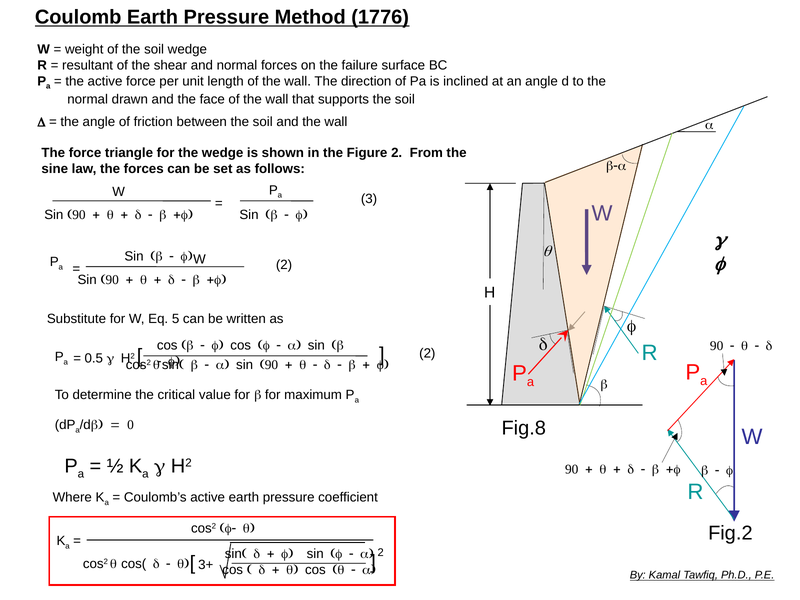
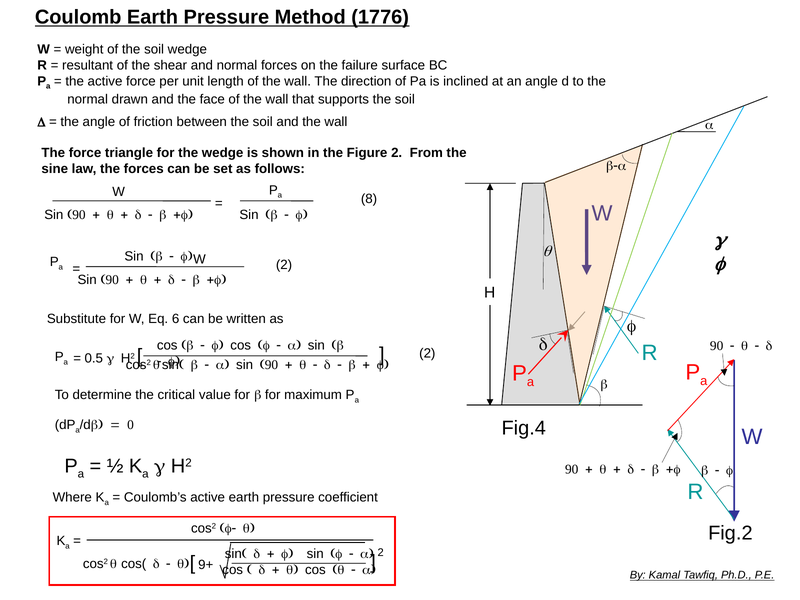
3: 3 -> 8 (369, 199)
5: 5 -> 6 (176, 319)
Fig.8: Fig.8 -> Fig.4 (524, 428)
3+: 3+ -> 9+ (206, 565)
